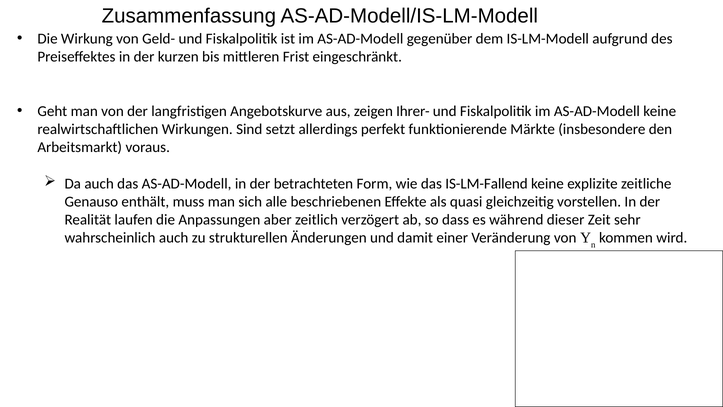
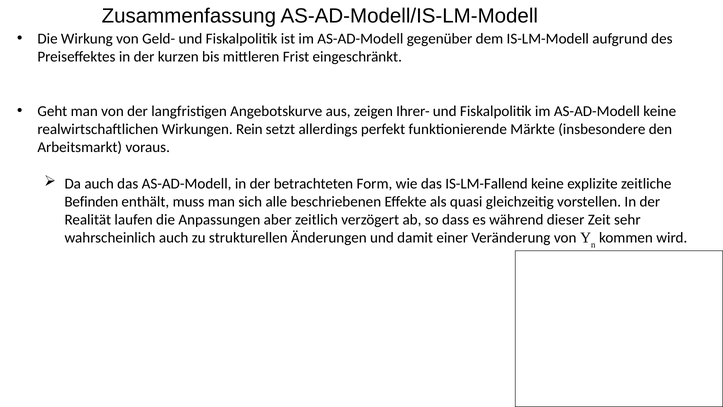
Sind: Sind -> Rein (249, 129)
Genauso: Genauso -> Befinden (91, 202)
